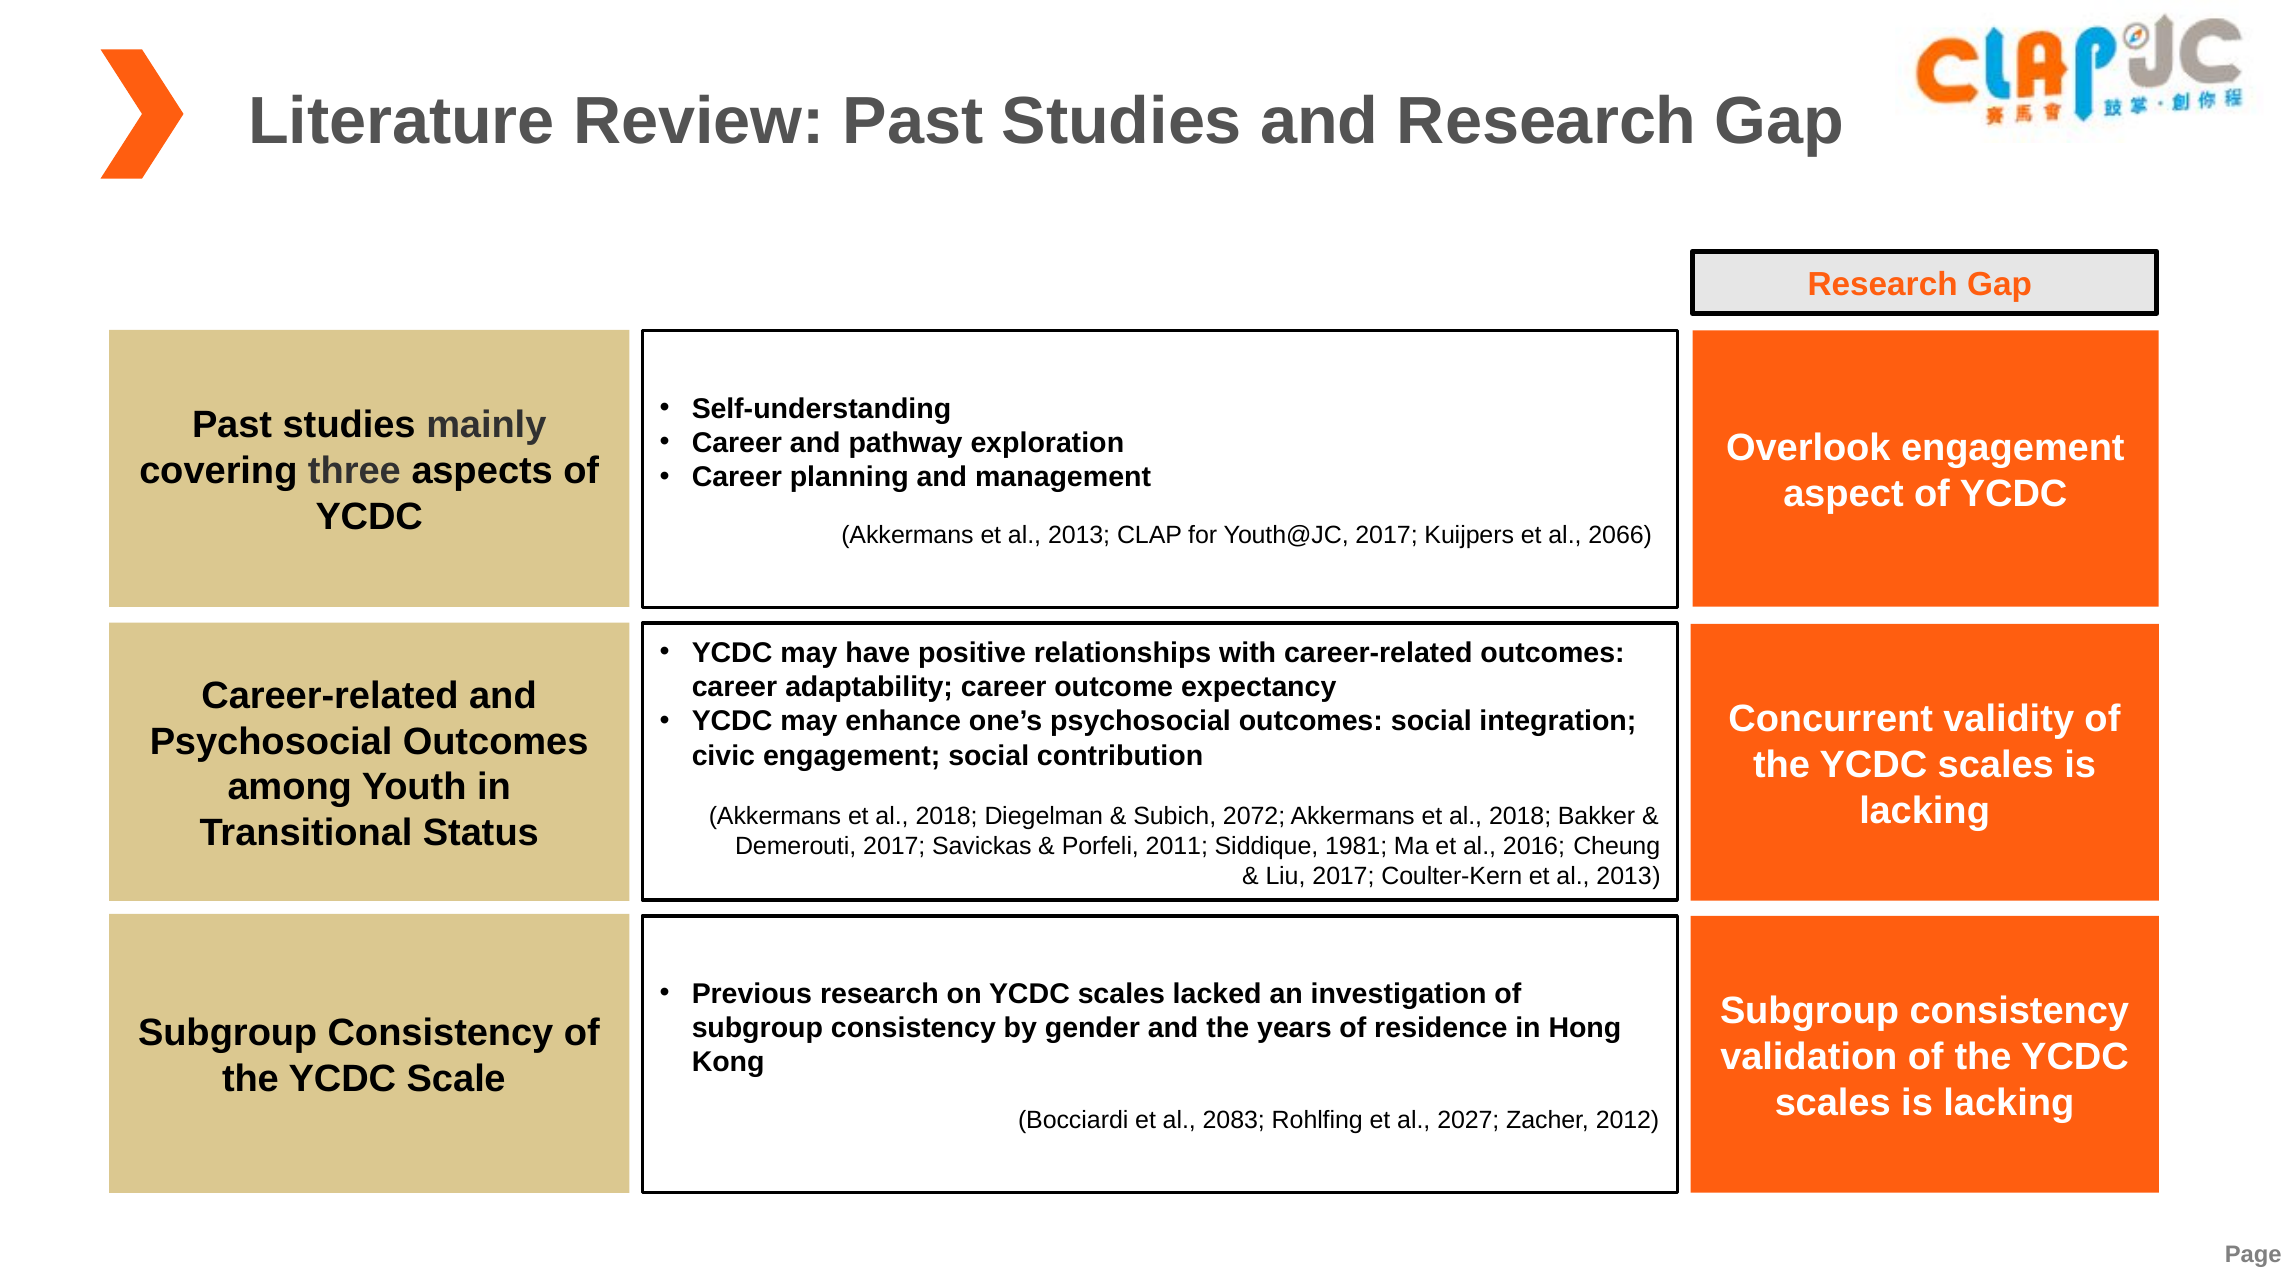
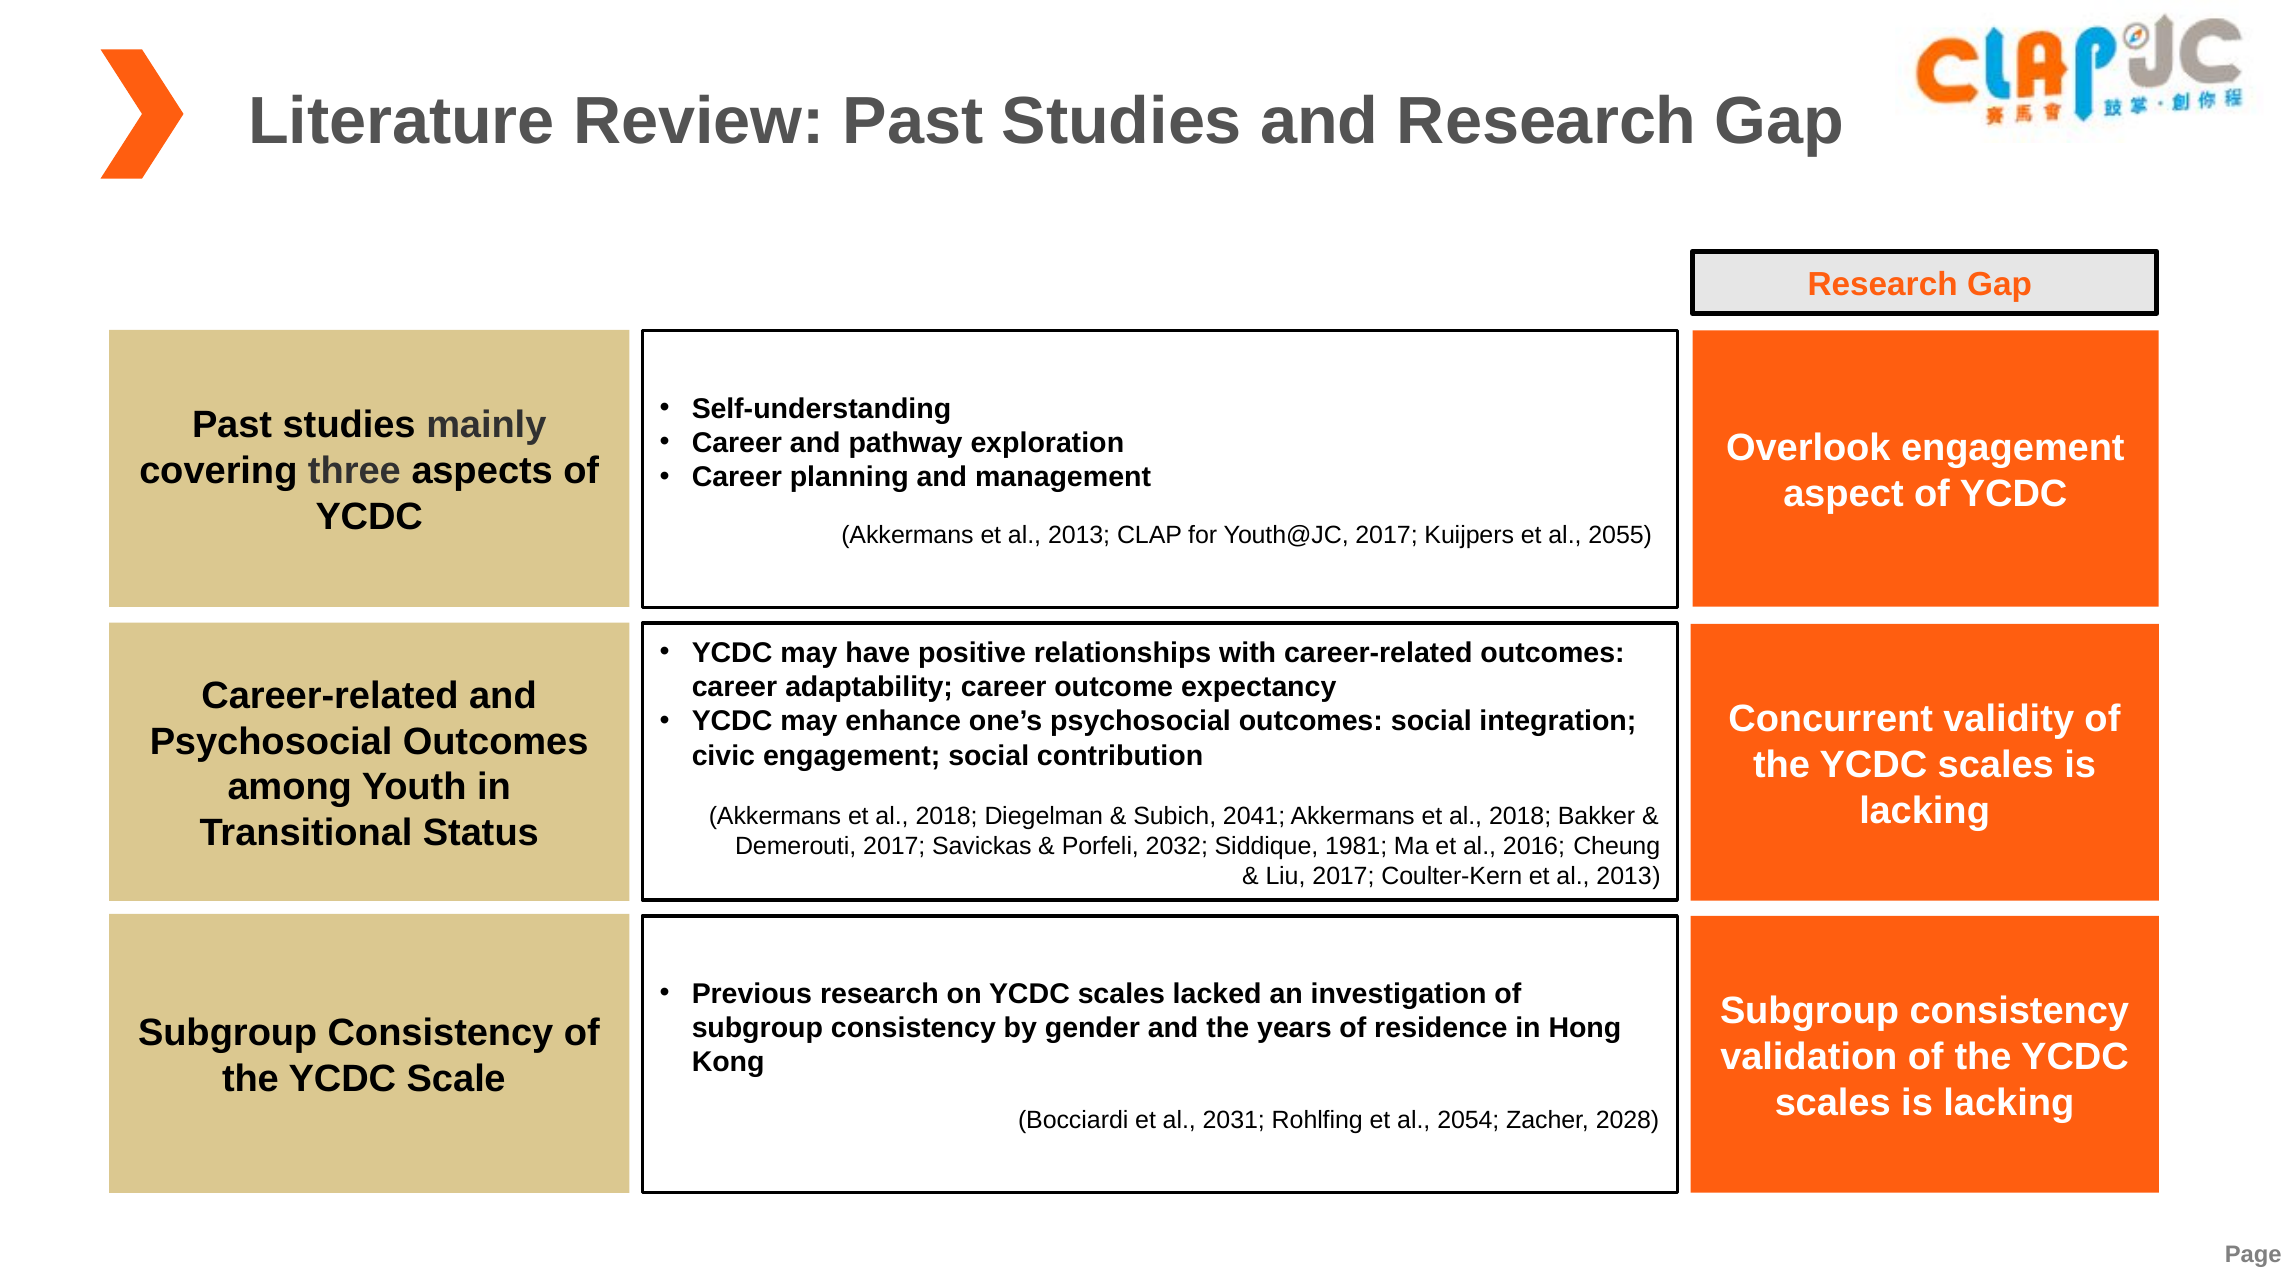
2066: 2066 -> 2055 (1620, 535)
2072: 2072 -> 2041 (1254, 816)
2011: 2011 -> 2032 (1177, 846)
2083: 2083 -> 2031 (1234, 1120)
2027: 2027 -> 2054 (1468, 1120)
2012: 2012 -> 2028 (1628, 1120)
